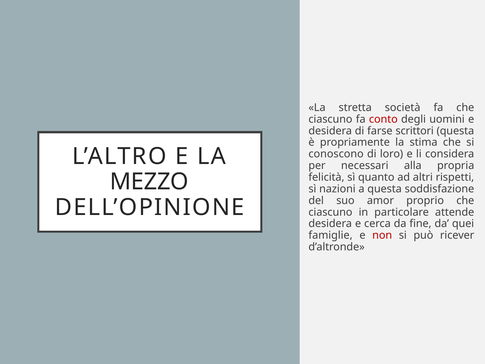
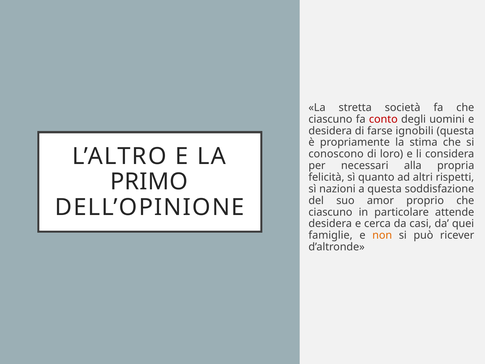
scrittori: scrittori -> ignobili (415, 131)
MEZZO: MEZZO -> PRIMO (149, 182)
fine: fine -> casi (421, 224)
non colour: red -> orange (382, 235)
